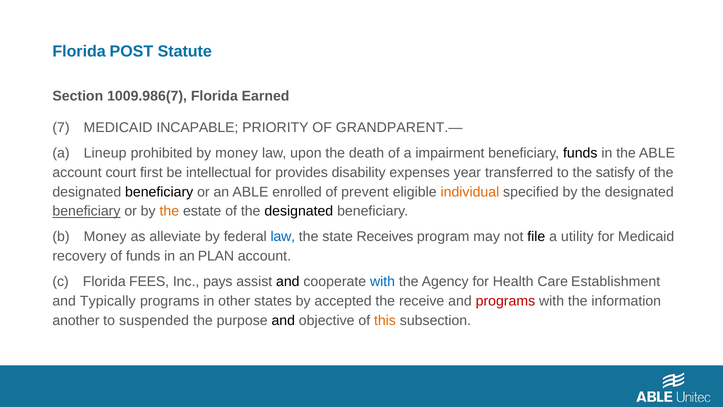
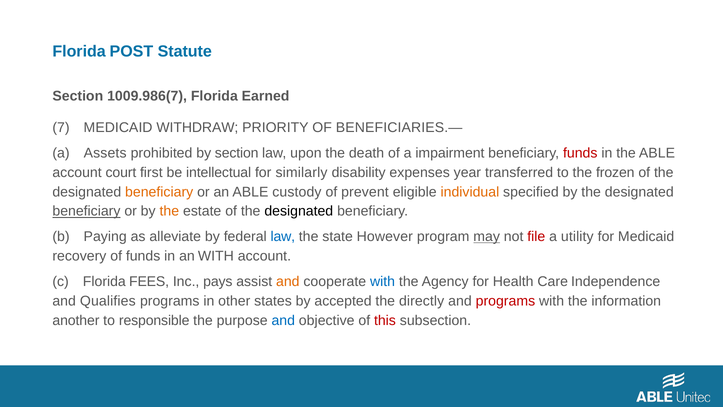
INCAPABLE: INCAPABLE -> WITHDRAW (197, 128)
GRANDPARENT.—: GRANDPARENT.— -> BENEFICIARIES.— (399, 128)
Lineup: Lineup -> Assets (105, 153)
by money: money -> section (237, 153)
funds colour: black -> red (580, 153)
provides: provides -> similarly (301, 172)
satisfy: satisfy -> frozen (615, 172)
beneficiary colour: black -> orange (159, 192)
enrolled: enrolled -> custody (297, 192)
b Money: Money -> Paying (105, 237)
Receives: Receives -> However (385, 237)
may underline: none -> present (487, 237)
file colour: black -> red (536, 237)
an PLAN: PLAN -> WITH (216, 256)
and colour: black -> orange (288, 281)
Establishment: Establishment -> Independence (616, 281)
Typically: Typically -> Qualifies (108, 301)
receive: receive -> directly (422, 301)
suspended: suspended -> responsible (154, 320)
and colour: black -> blue (283, 320)
this colour: orange -> red (385, 320)
